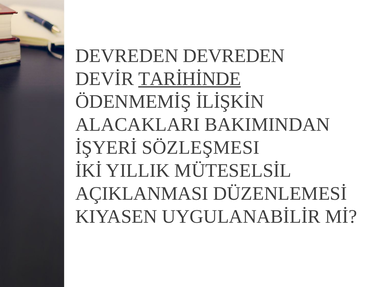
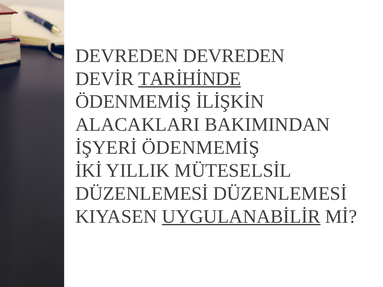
İŞYERİ SÖZLEŞMESI: SÖZLEŞMESI -> ÖDENMEMİŞ (201, 148)
AÇIKLANMASI: AÇIKLANMASI -> DÜZENLEMESİ (142, 194)
UYGULANABİLİR underline: none -> present (241, 217)
